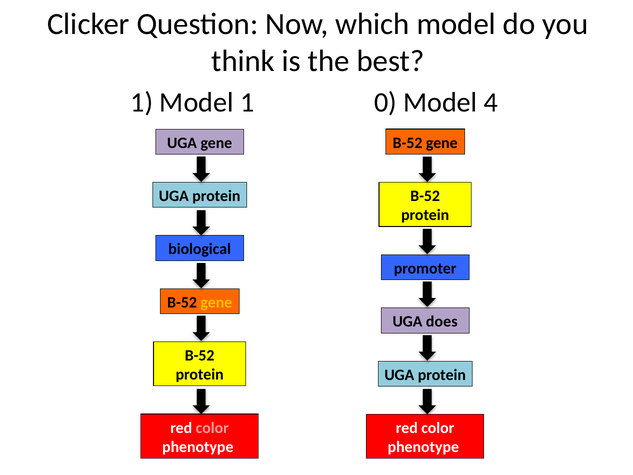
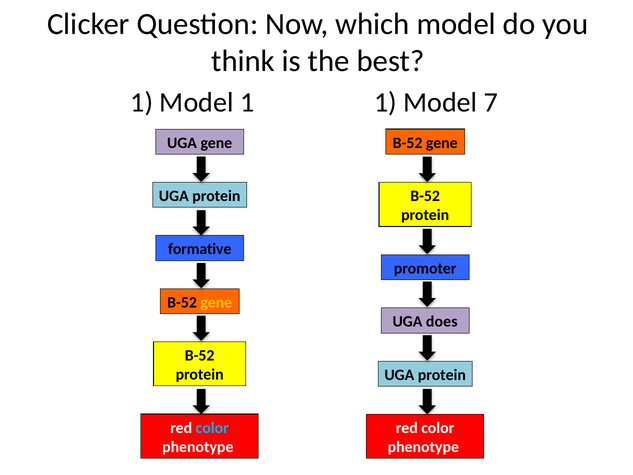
1 0: 0 -> 1 (385, 103)
4: 4 -> 7 (491, 103)
biological: biological -> formative (200, 249)
color colour: pink -> light blue (212, 428)
